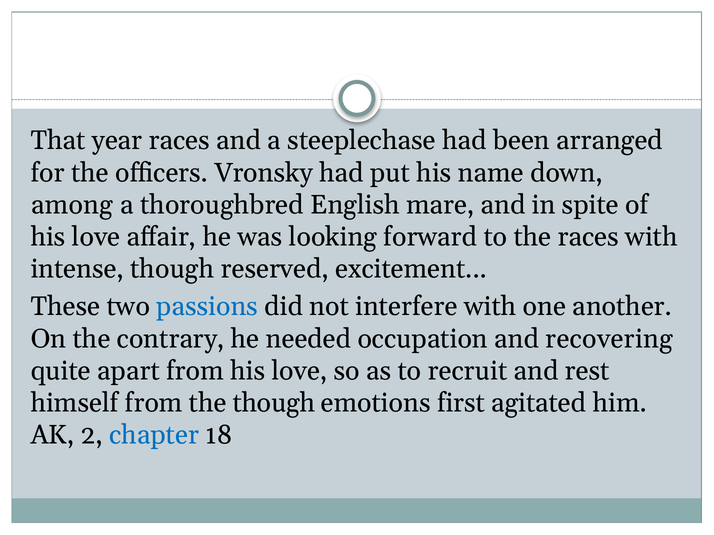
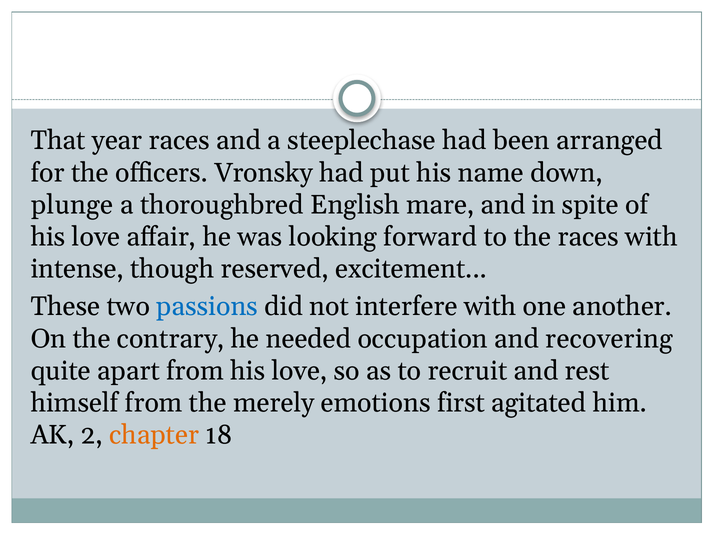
among: among -> plunge (72, 205)
the though: though -> merely (274, 403)
chapter colour: blue -> orange (154, 435)
